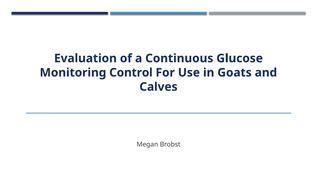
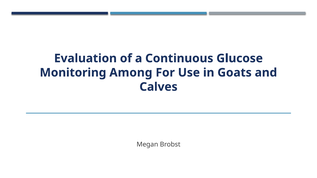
Control: Control -> Among (131, 73)
